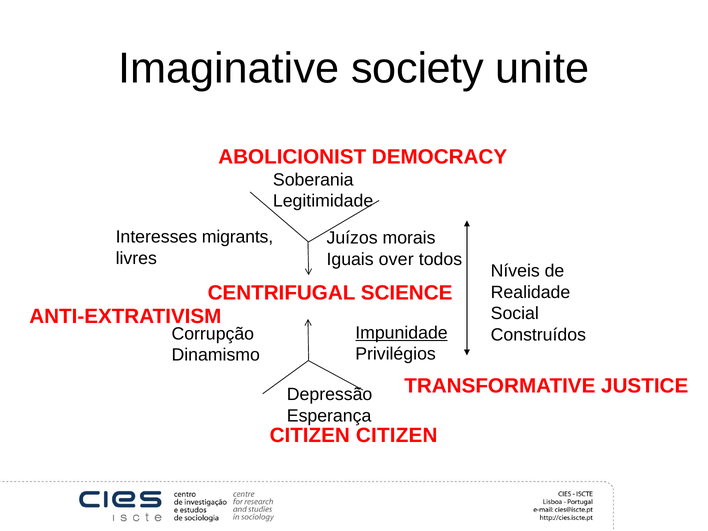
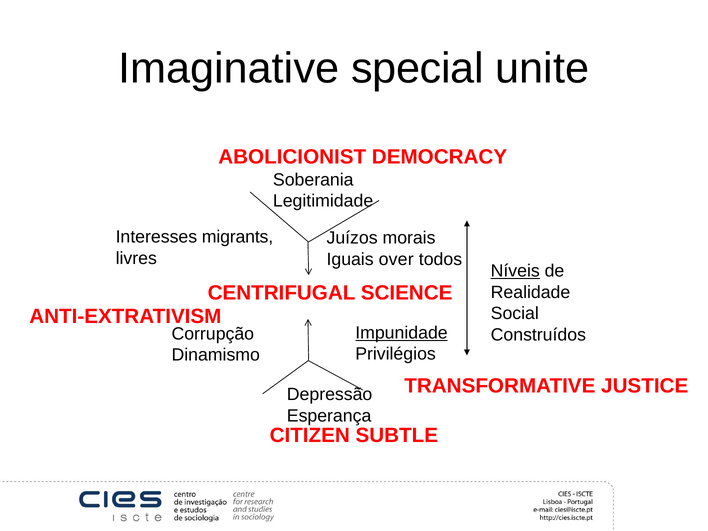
society: society -> special (417, 69)
Níveis underline: none -> present (515, 271)
CITIZEN CITIZEN: CITIZEN -> SUBTLE (397, 435)
